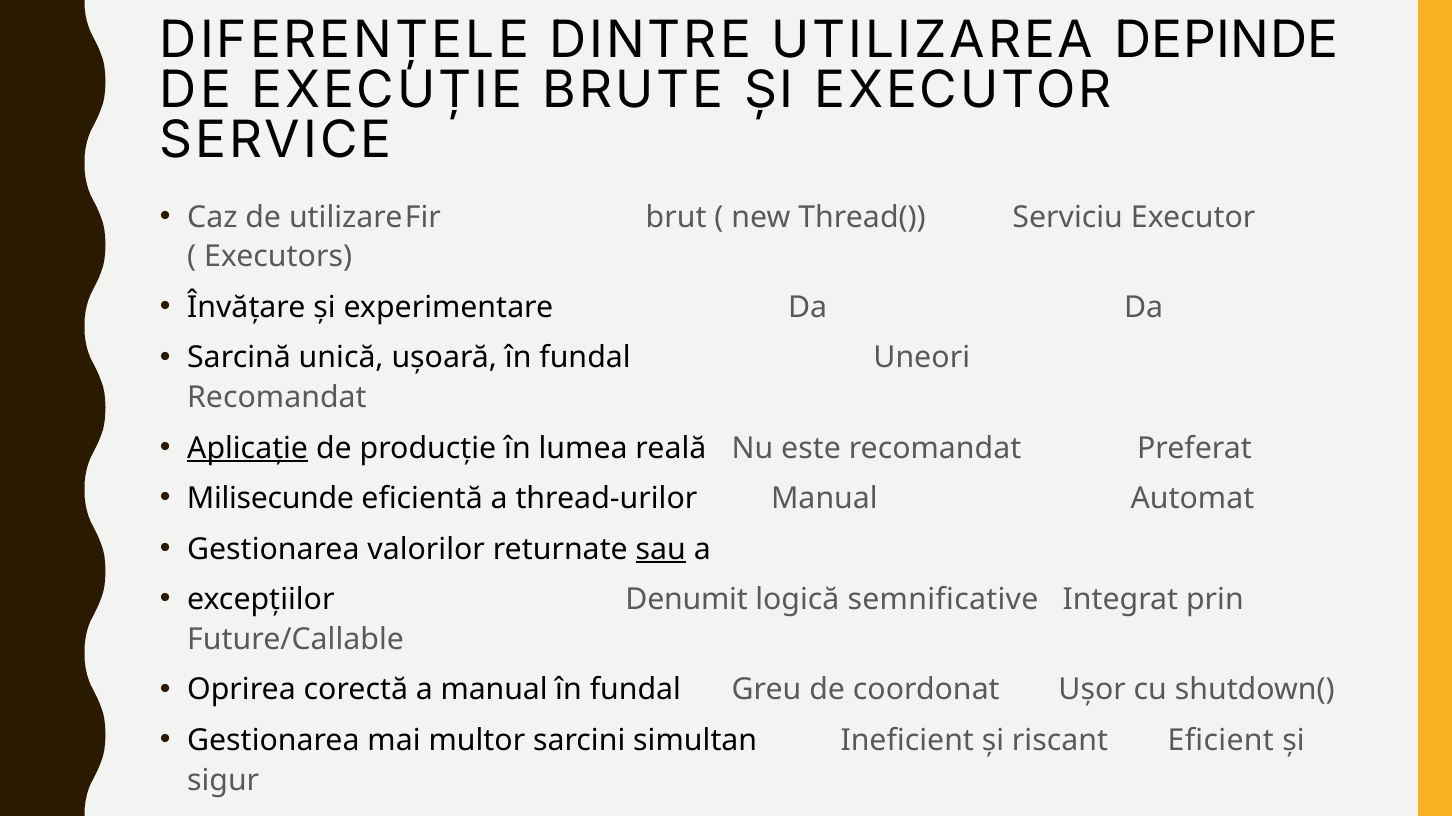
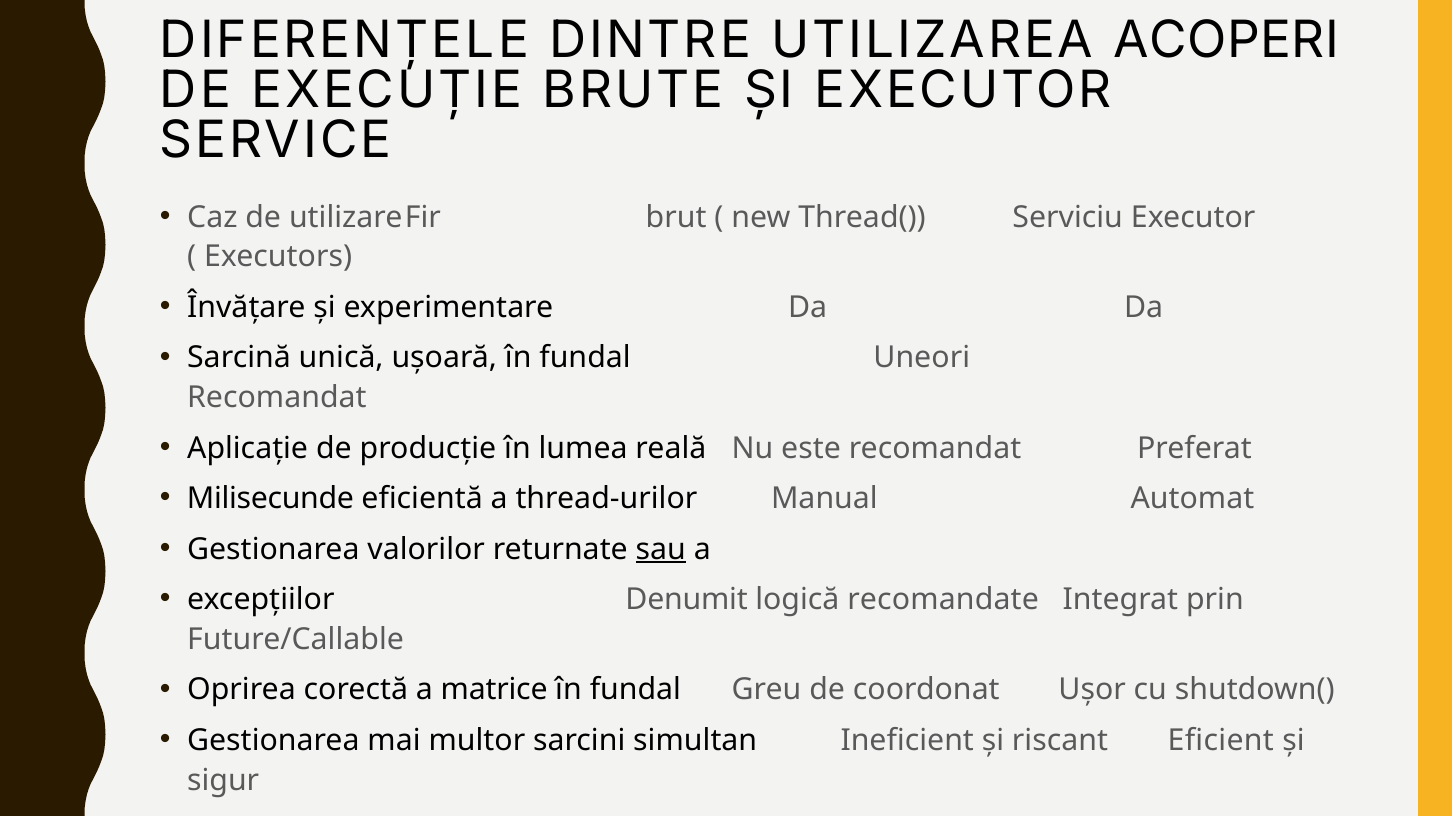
DEPINDE: DEPINDE -> ACOPERI (1226, 40)
Aplicație underline: present -> none (248, 449)
semnificative: semnificative -> recomandate (943, 600)
a manual: manual -> matrice (494, 691)
